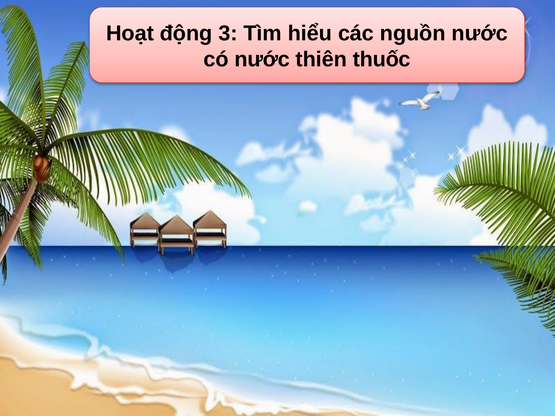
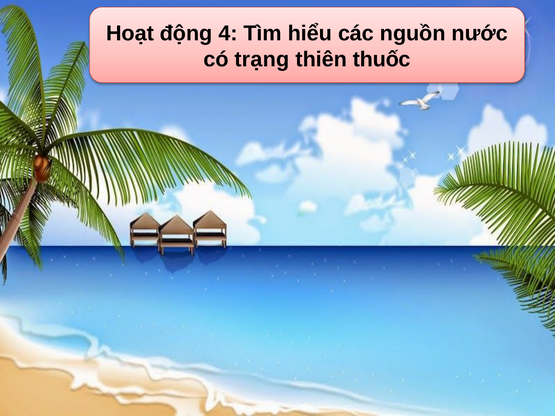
3: 3 -> 4 (228, 33)
có nước: nước -> trạng (262, 59)
